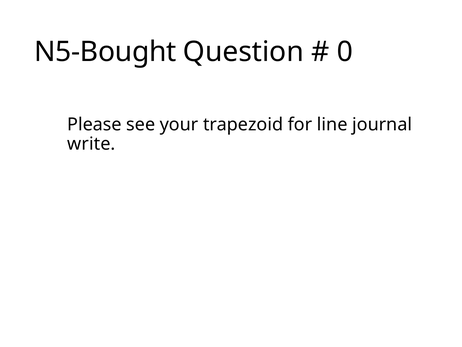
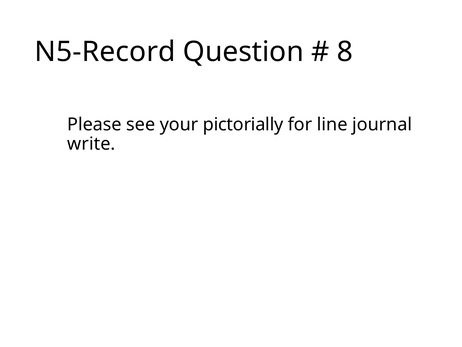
N5-Bought: N5-Bought -> N5-Record (105, 52)
0: 0 -> 8 (345, 52)
trapezoid: trapezoid -> pictorially (243, 124)
